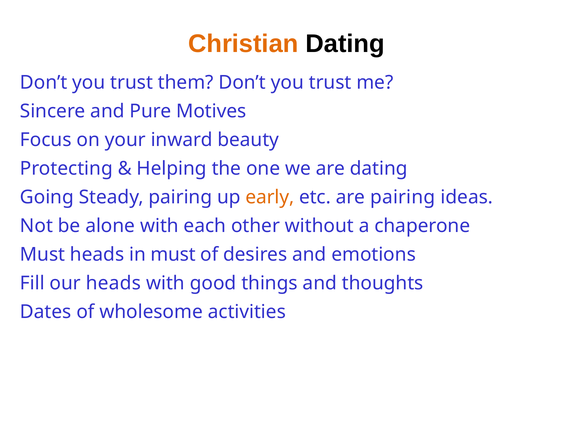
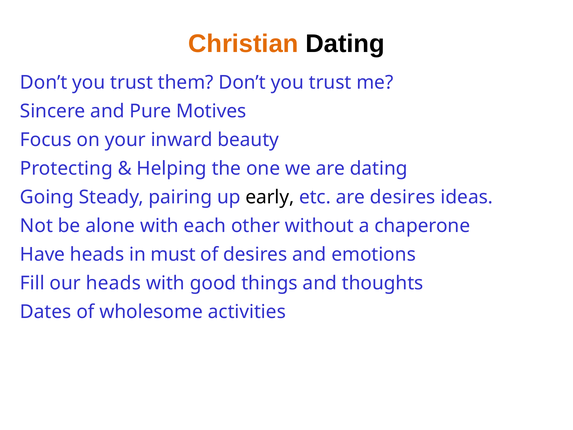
early colour: orange -> black (270, 197)
are pairing: pairing -> desires (403, 197)
Must: Must -> Have (43, 254)
